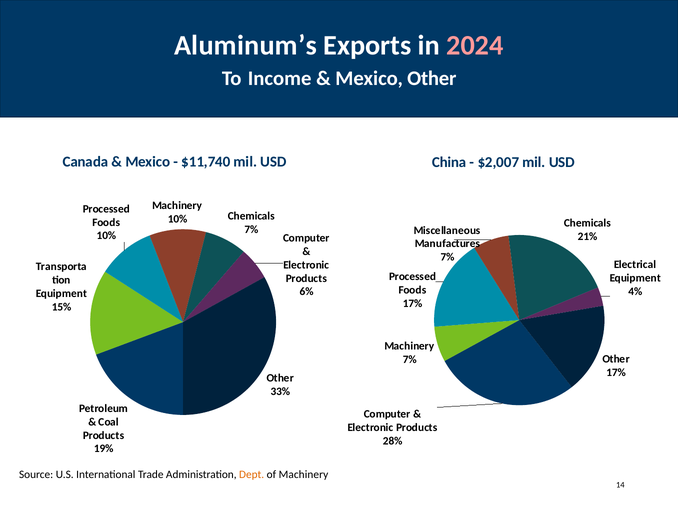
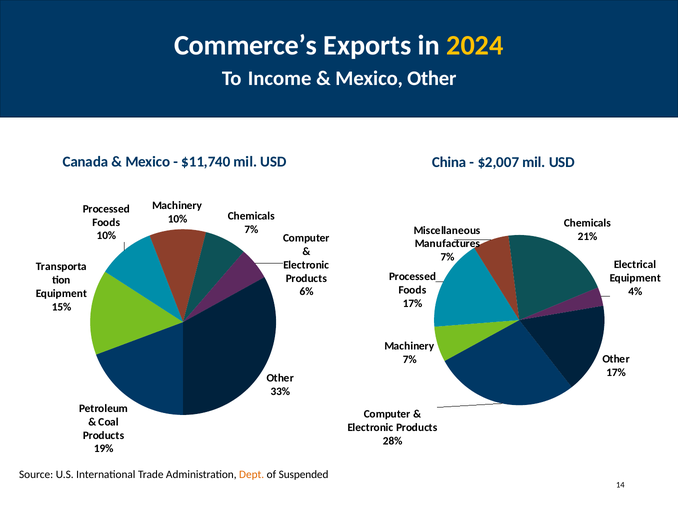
Aluminum’s: Aluminum’s -> Commerce’s (246, 45)
2024 colour: pink -> yellow (475, 45)
of Machinery: Machinery -> Suspended (304, 475)
